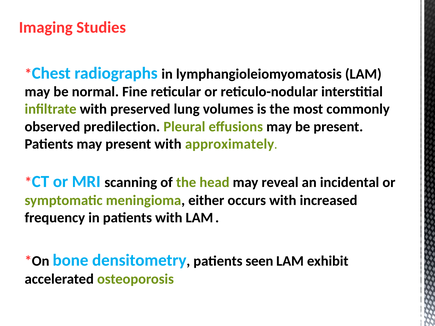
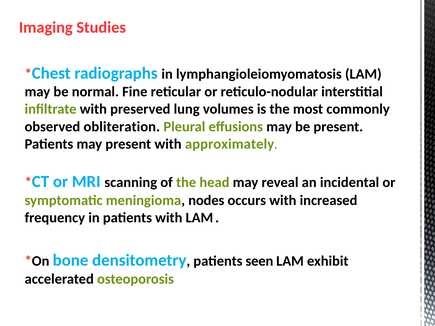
predilection: predilection -> obliteration (122, 127)
either: either -> nodes (206, 200)
